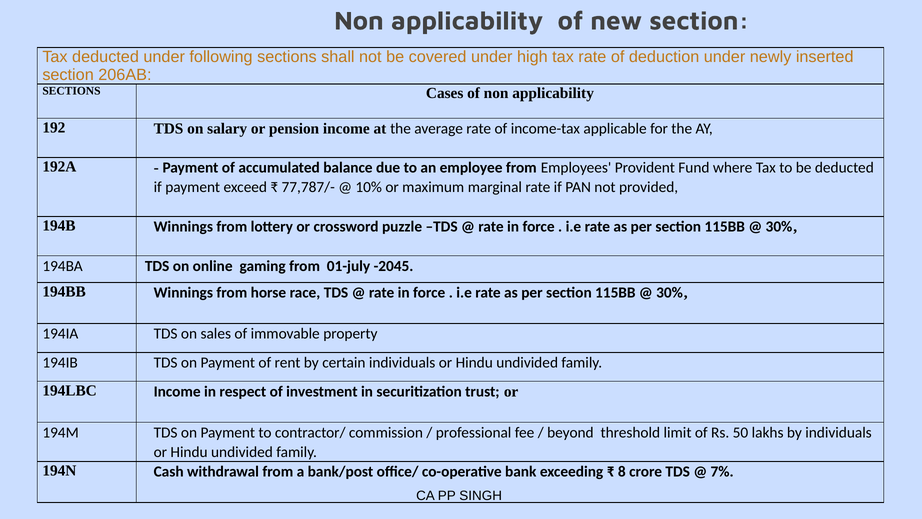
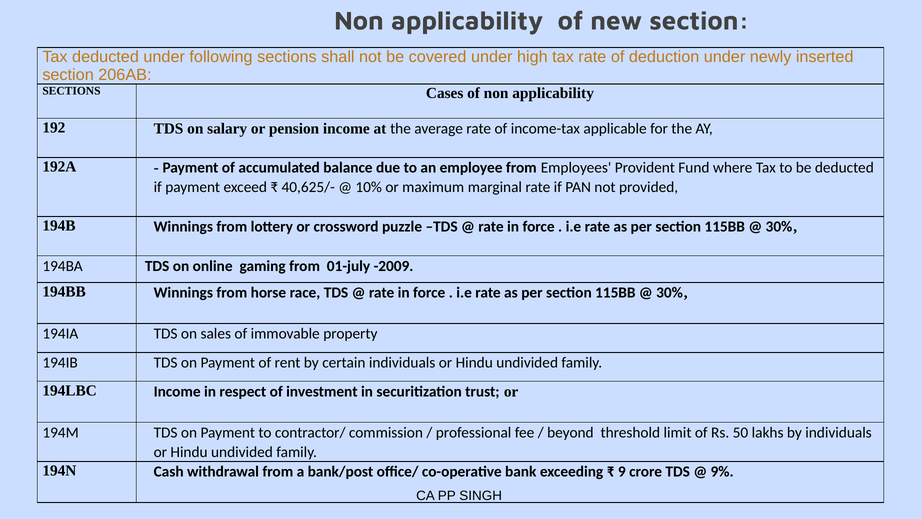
77,787/-: 77,787/- -> 40,625/- (308, 187)
-2045: -2045 -> -2009 (394, 266)
8: 8 -> 9 (622, 471)
7%: 7% -> 9% (722, 471)
